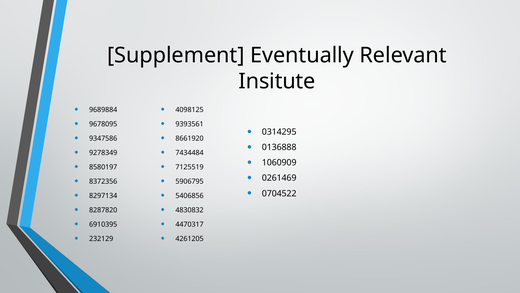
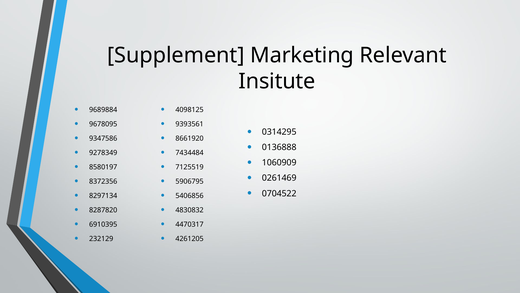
Eventually: Eventually -> Marketing (302, 55)
